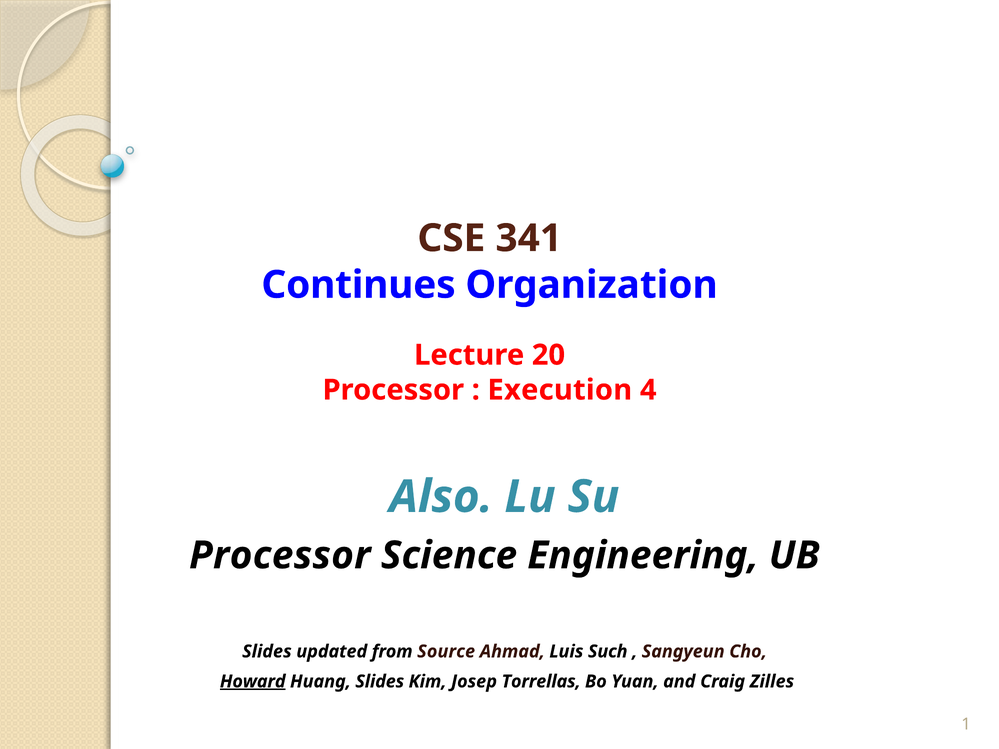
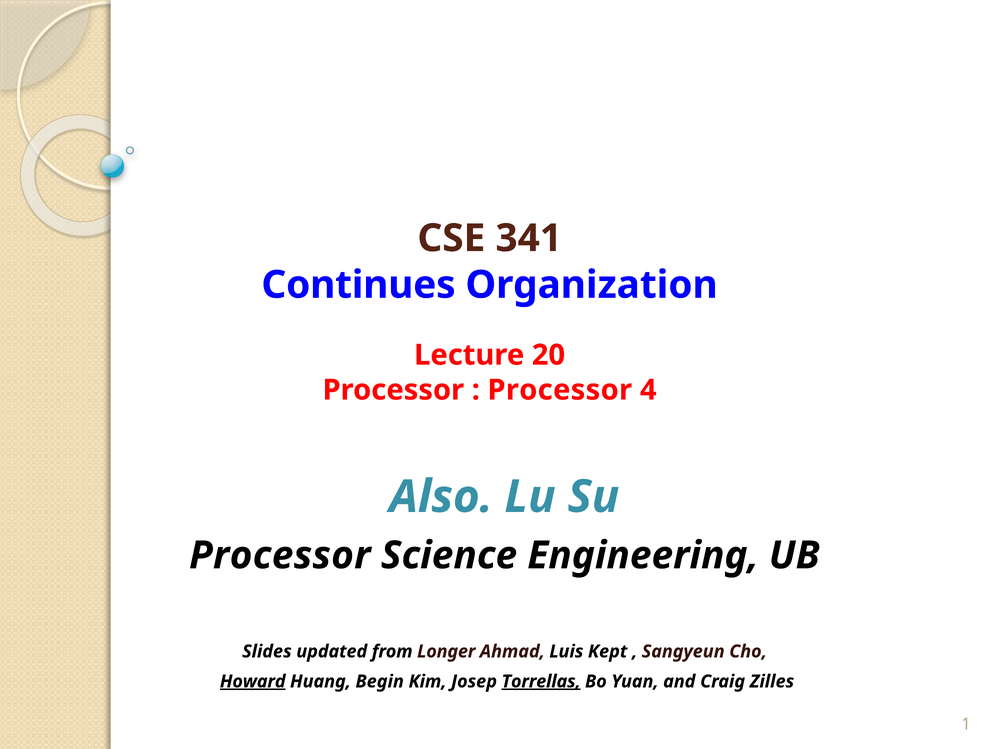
Execution: Execution -> Processor (560, 390)
Source: Source -> Longer (446, 652)
Such: Such -> Kept (608, 652)
Huang Slides: Slides -> Begin (380, 682)
Torrellas underline: none -> present (541, 682)
